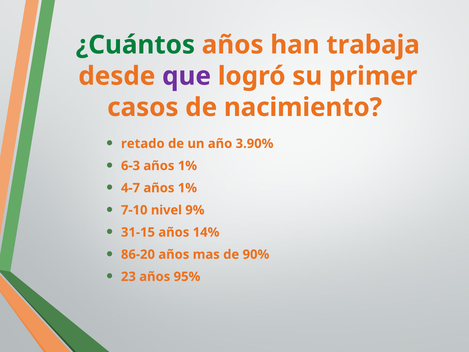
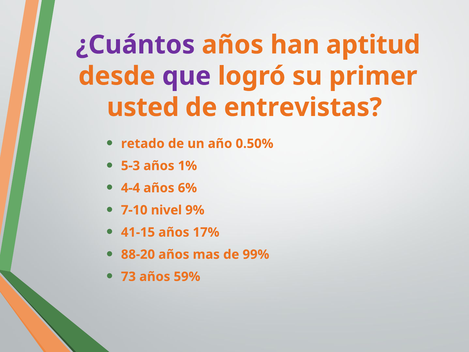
¿Cuántos colour: green -> purple (135, 45)
trabaja: trabaja -> aptitud (373, 45)
casos: casos -> usted (143, 107)
nacimiento: nacimiento -> entrevistas (303, 107)
3.90%: 3.90% -> 0.50% (255, 144)
6-3: 6-3 -> 5-3 (130, 166)
4-7: 4-7 -> 4-4 (130, 188)
1%: 1% -> 6% (187, 188)
31-15: 31-15 -> 41-15 (138, 232)
14%: 14% -> 17% (206, 232)
86-20: 86-20 -> 88-20 (138, 254)
90%: 90% -> 99% (256, 254)
23: 23 -> 73 (128, 276)
95%: 95% -> 59% (187, 276)
